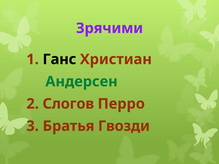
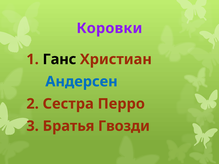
Зрячими: Зрячими -> Коровки (109, 28)
Андерсен colour: green -> blue (82, 82)
Слогов: Слогов -> Сестра (68, 104)
